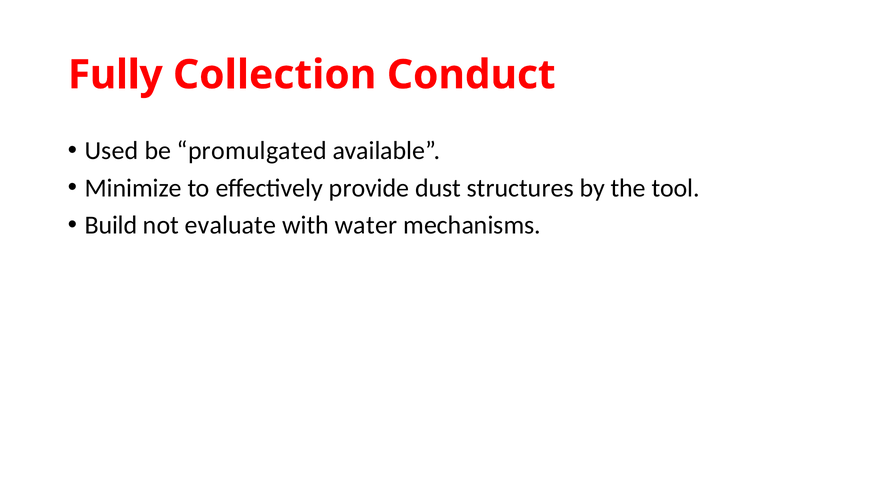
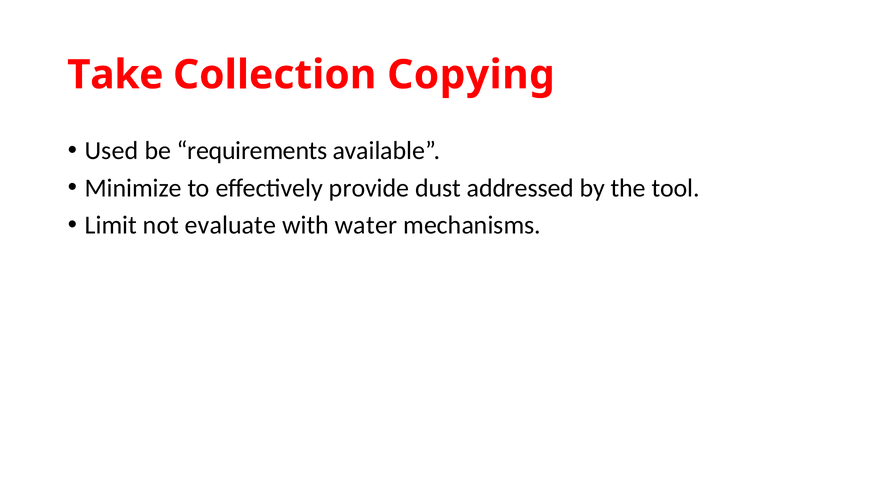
Fully: Fully -> Take (115, 75)
Conduct: Conduct -> Copying (471, 75)
promulgated: promulgated -> requirements (252, 150)
structures: structures -> addressed (520, 188)
Build: Build -> Limit (111, 225)
